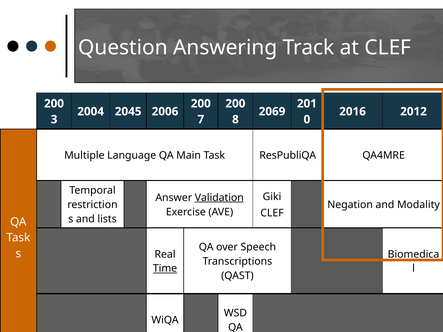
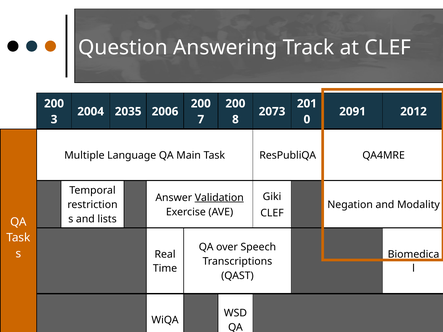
2045: 2045 -> 2035 (128, 112)
2069: 2069 -> 2073 (272, 112)
2016: 2016 -> 2091 (353, 112)
Time underline: present -> none (165, 269)
